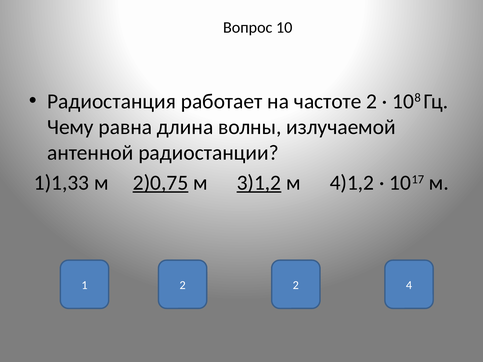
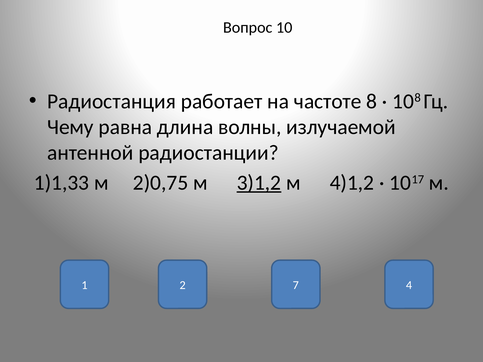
частоте 2: 2 -> 8 (372, 101)
2)0,75 underline: present -> none (161, 183)
2 2: 2 -> 7 (296, 285)
